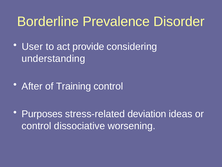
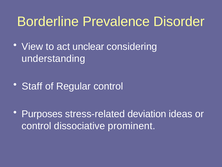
User: User -> View (32, 47)
provide: provide -> unclear (88, 47)
After: After -> Staff (32, 86)
Training: Training -> Regular (73, 86)
worsening: worsening -> prominent (132, 126)
